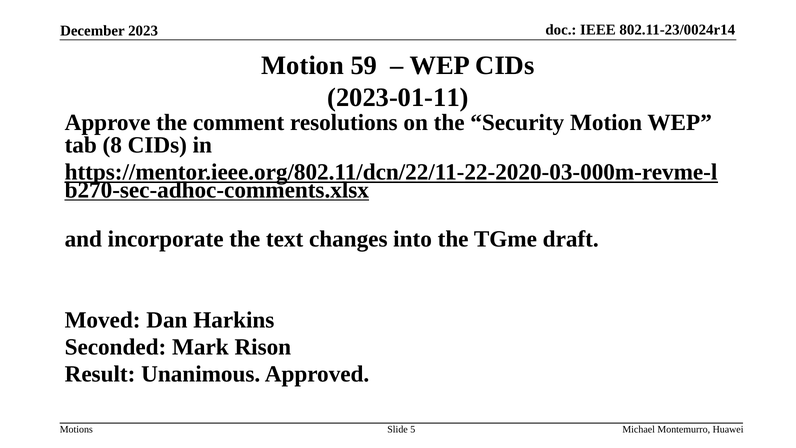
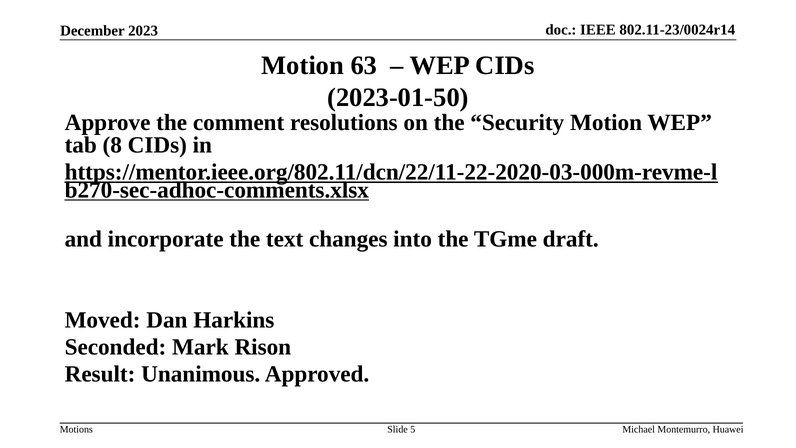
59: 59 -> 63 (364, 66)
2023-01-11: 2023-01-11 -> 2023-01-50 (398, 97)
